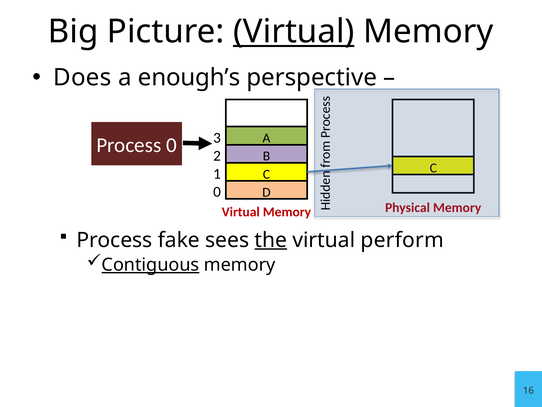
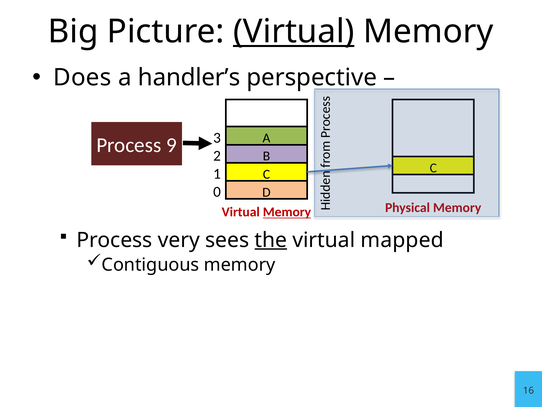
enough’s: enough’s -> handler’s (189, 78)
Process 0: 0 -> 9 (171, 145)
Memory underline: none -> present (287, 212)
fake: fake -> very (179, 240)
perform: perform -> mapped (402, 240)
Contiguous underline: present -> none (150, 265)
